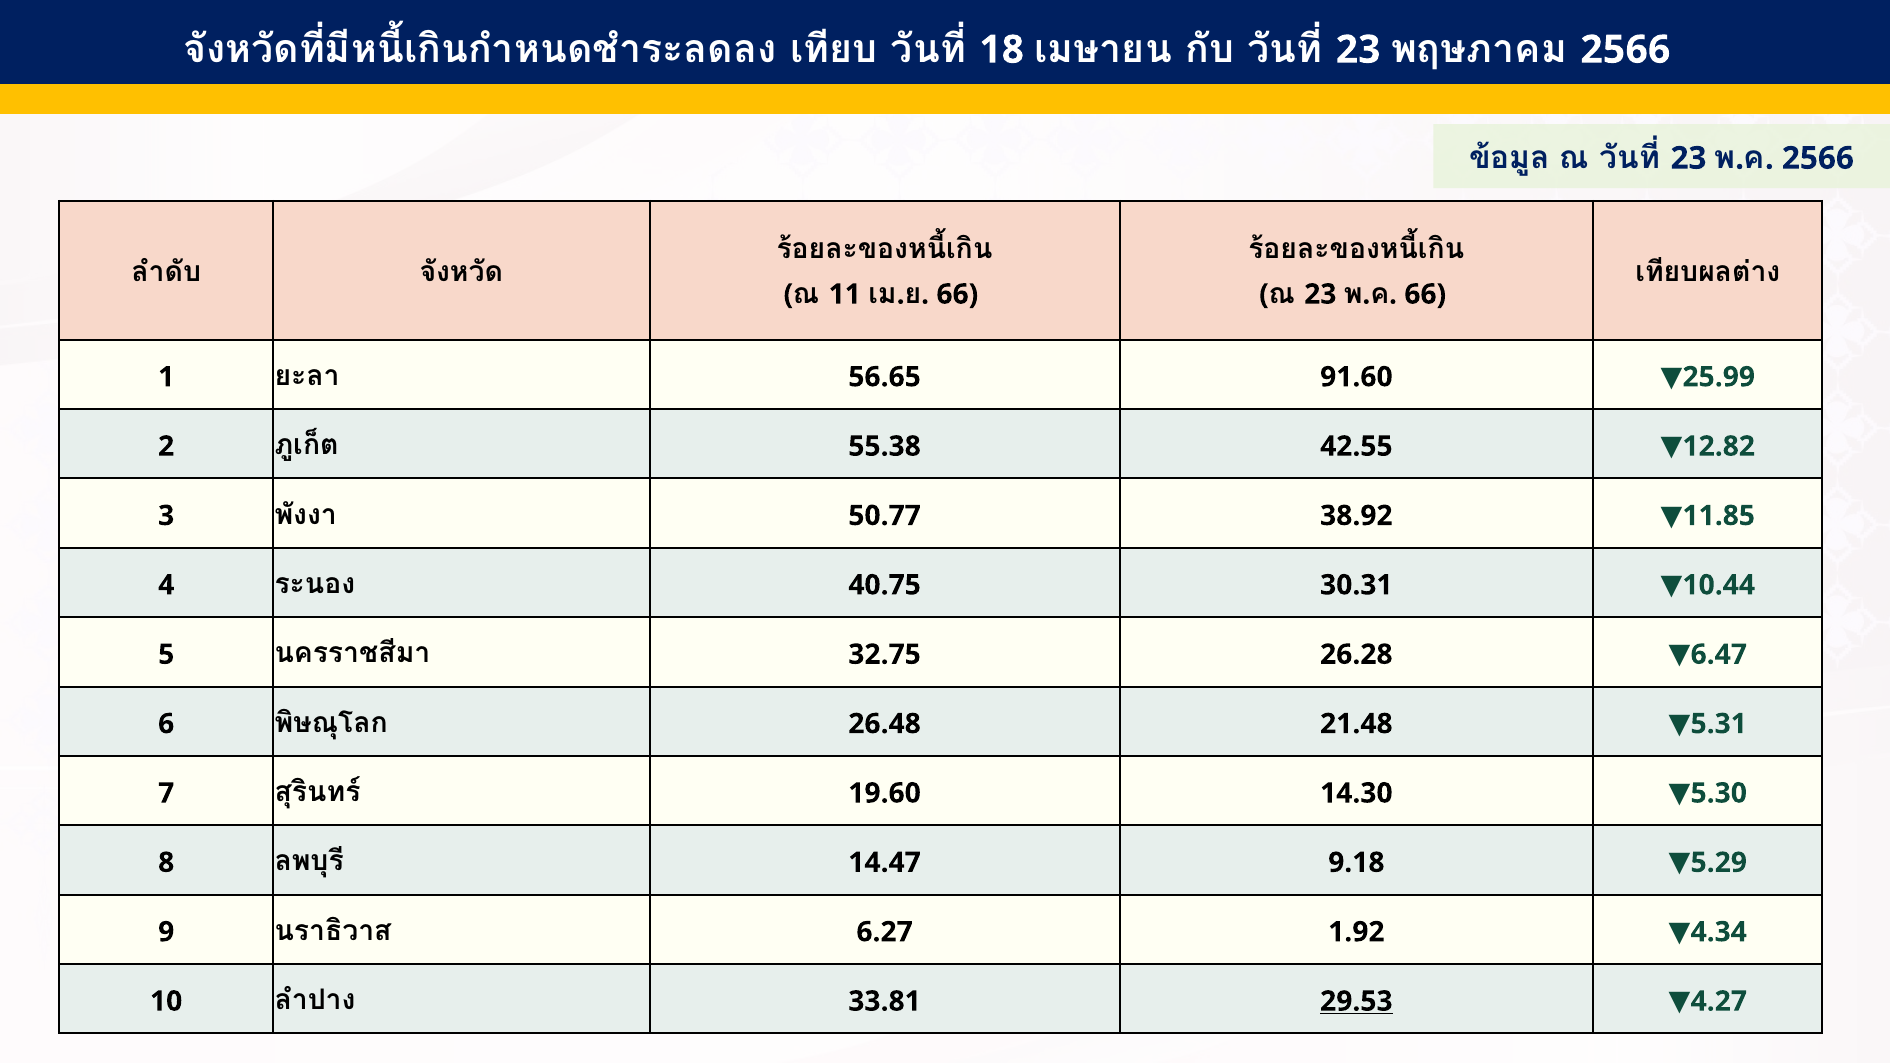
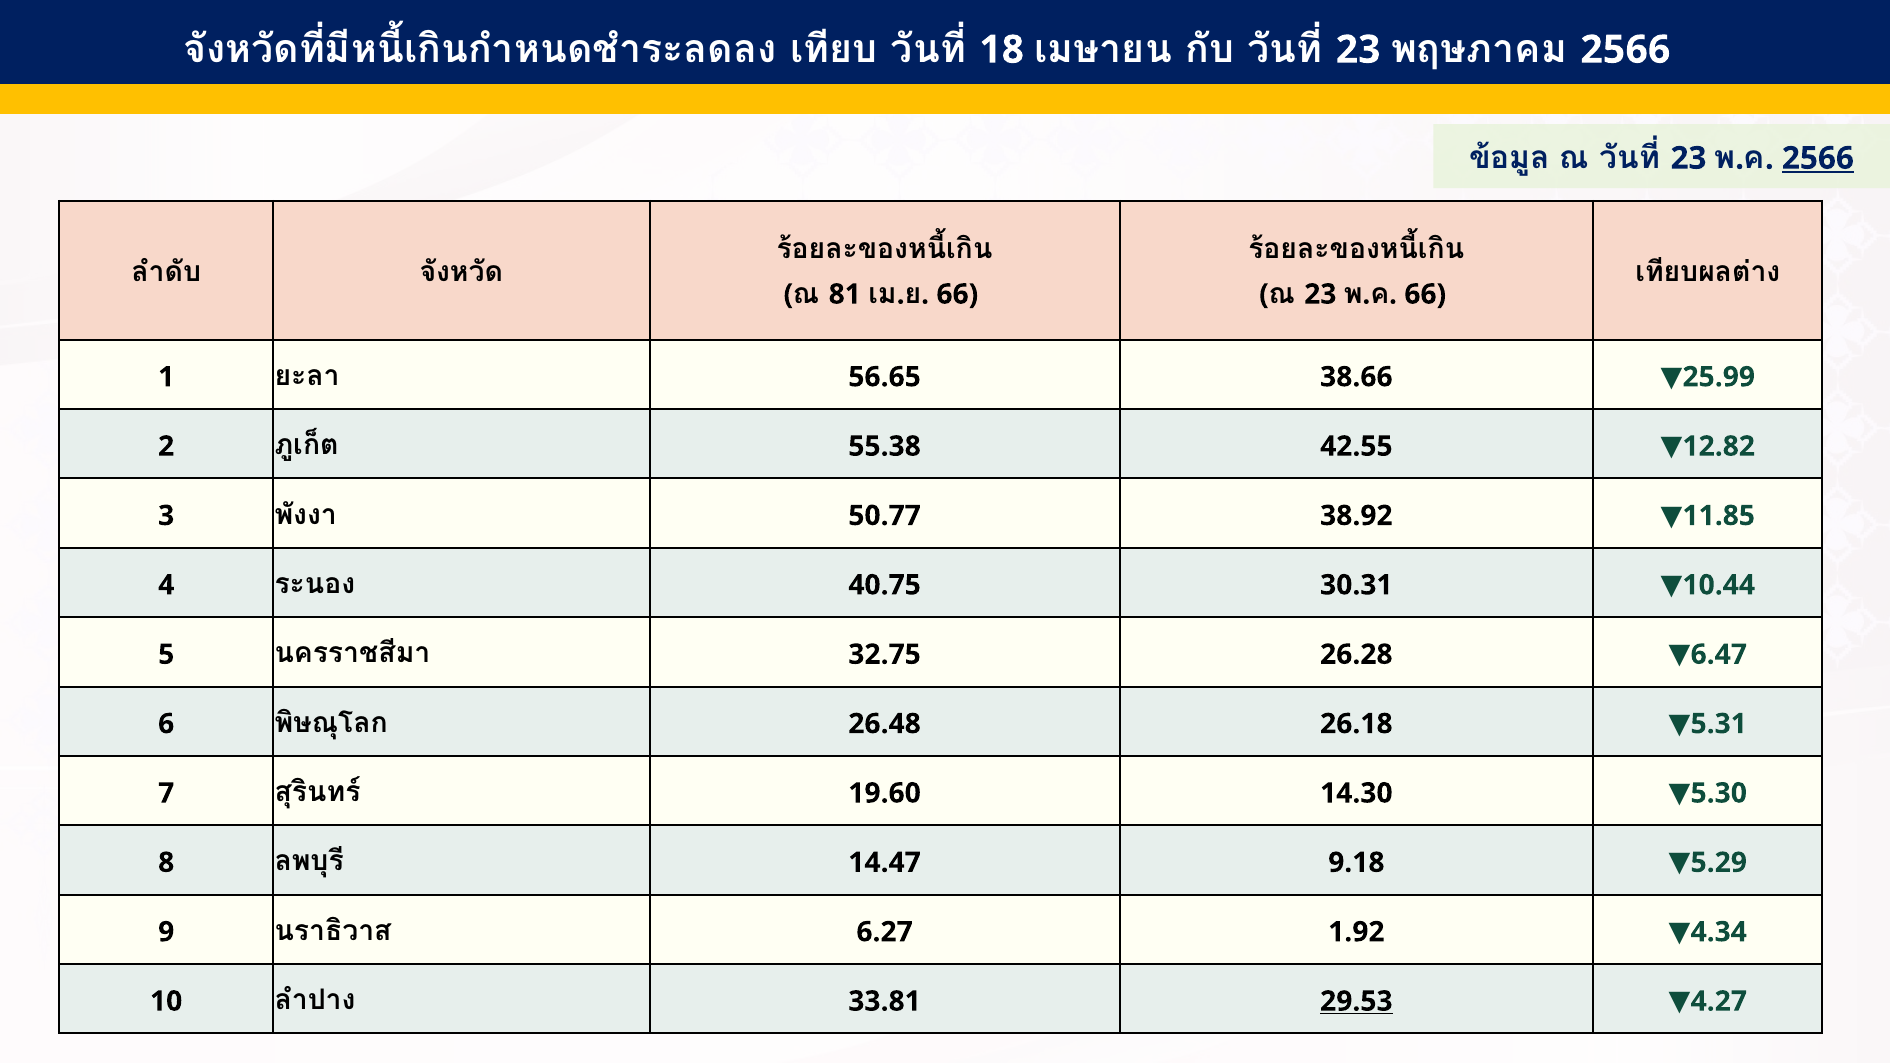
2566 underline: none -> present (1818, 158)
11: 11 -> 81 (845, 294)
91.60: 91.60 -> 38.66 (1356, 377)
21.48: 21.48 -> 26.18 (1356, 724)
